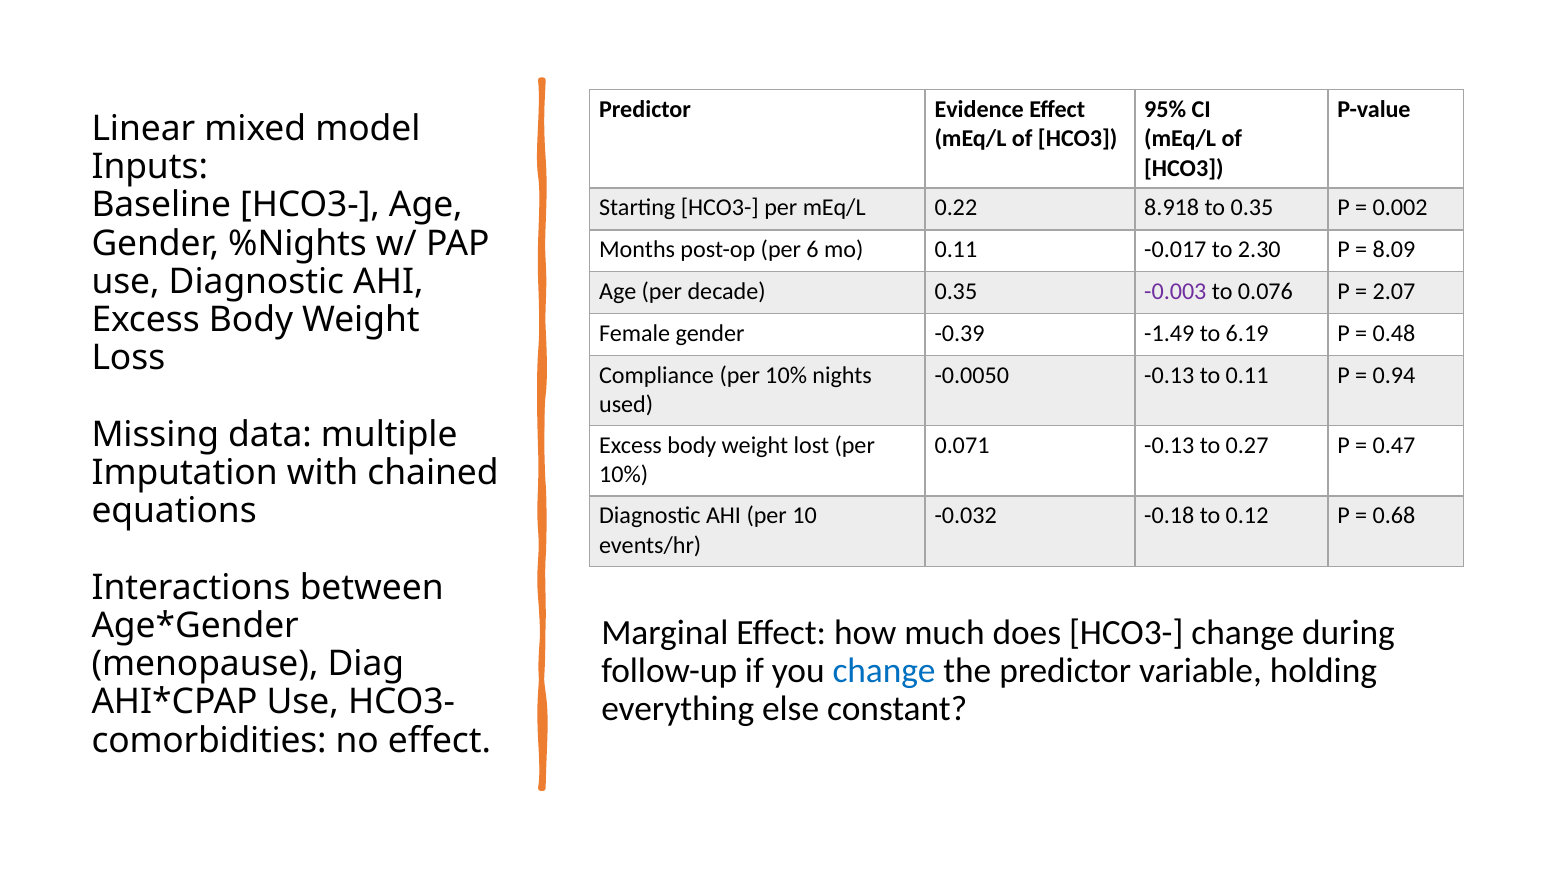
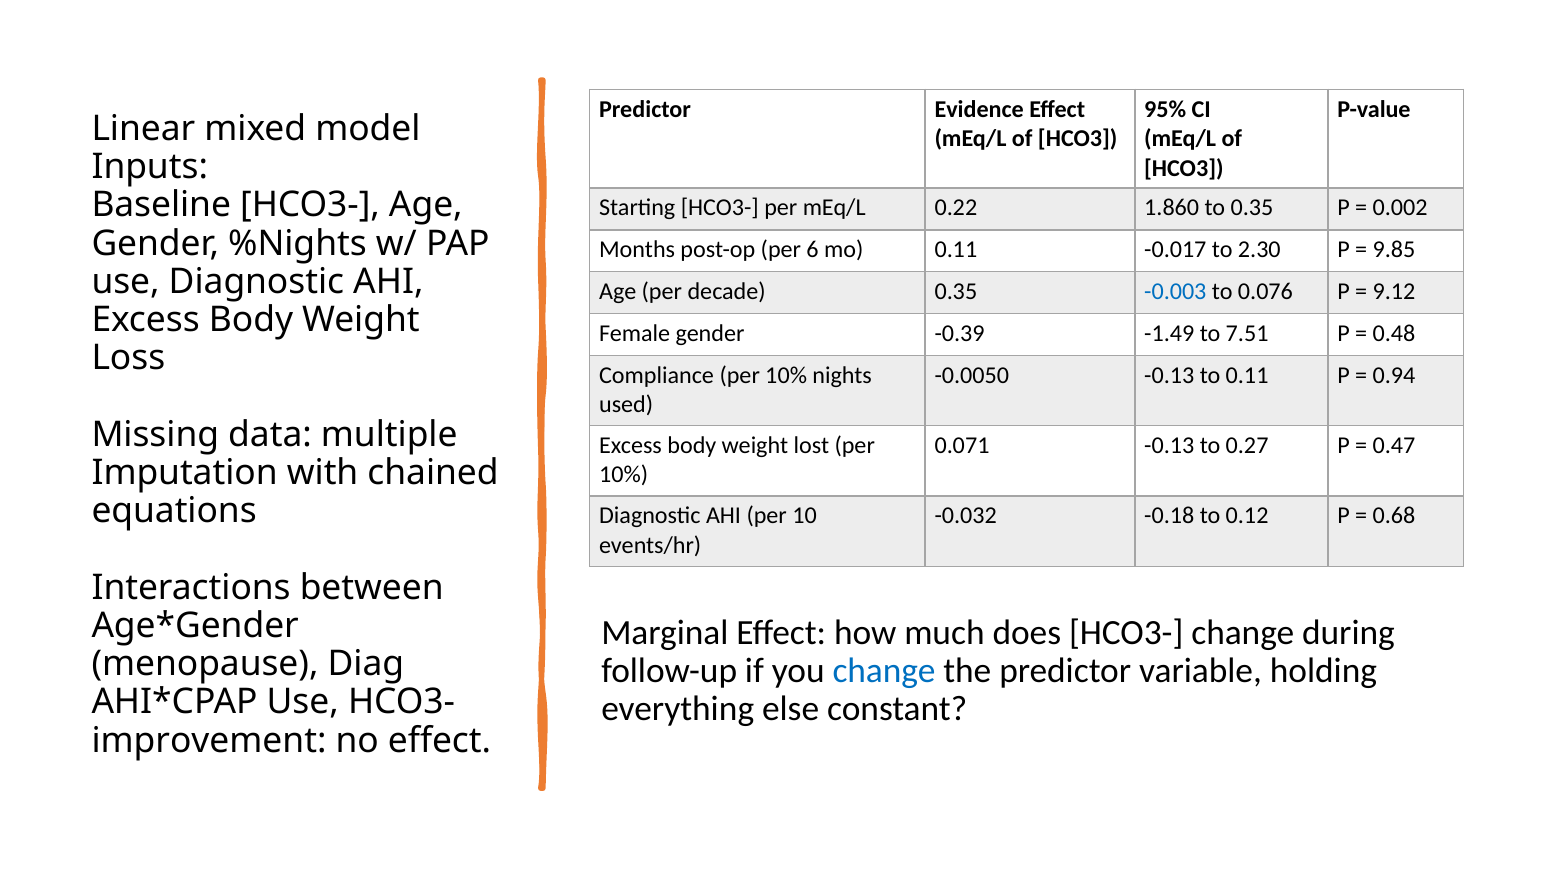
8.918: 8.918 -> 1.860 (1172, 208)
8.09: 8.09 -> 9.85 (1394, 250)
-0.003 colour: purple -> blue (1175, 291)
2.07: 2.07 -> 9.12 (1394, 291)
6.19: 6.19 -> 7.51 (1247, 333)
comorbidities: comorbidities -> improvement (209, 741)
